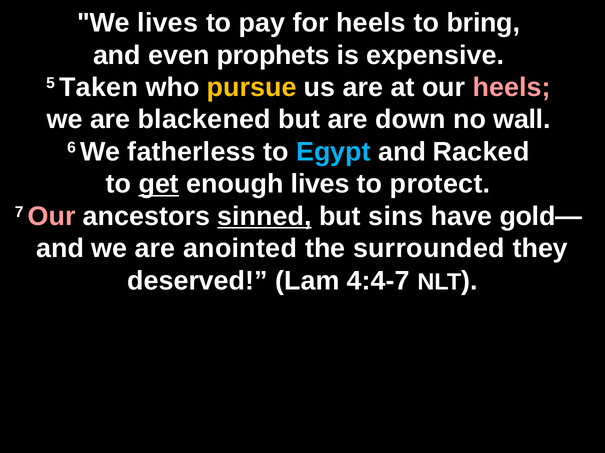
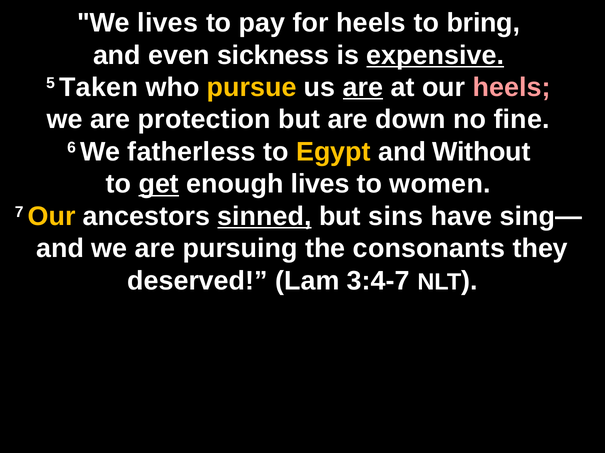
prophets: prophets -> sickness (273, 55)
expensive underline: none -> present (435, 55)
are underline: none -> present (363, 88)
blackened: blackened -> protection (204, 120)
wall: wall -> fine (522, 120)
Egypt colour: light blue -> yellow (333, 152)
Racked: Racked -> Without (481, 152)
protect: protect -> women (440, 184)
Our colour: pink -> yellow (52, 217)
gold—: gold— -> sing— (541, 217)
anointed: anointed -> pursuing (240, 249)
surrounded: surrounded -> consonants (429, 249)
4:4-7: 4:4-7 -> 3:4-7 (378, 281)
